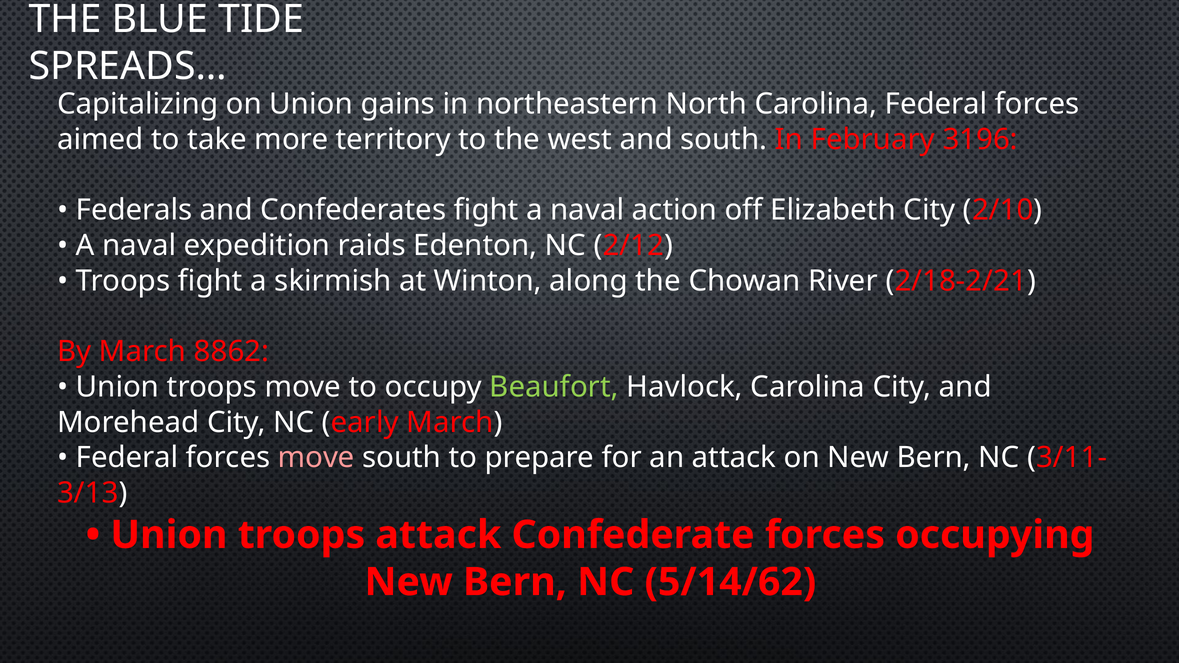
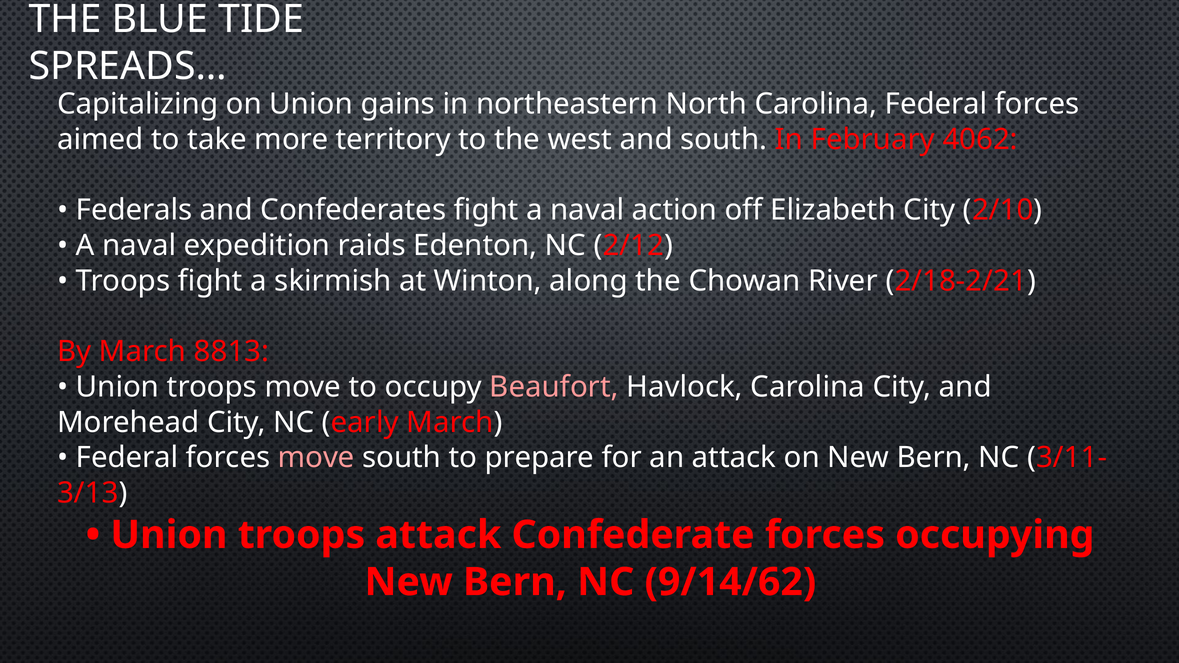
3196: 3196 -> 4062 (980, 139)
8862: 8862 -> 8813 (231, 352)
Beaufort colour: light green -> pink (554, 387)
5/14/62: 5/14/62 -> 9/14/62 (730, 582)
